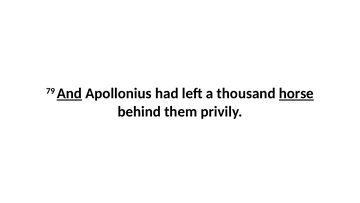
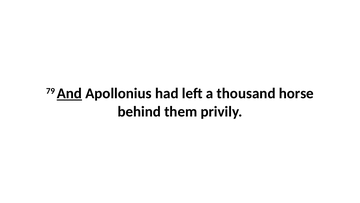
horse underline: present -> none (296, 93)
